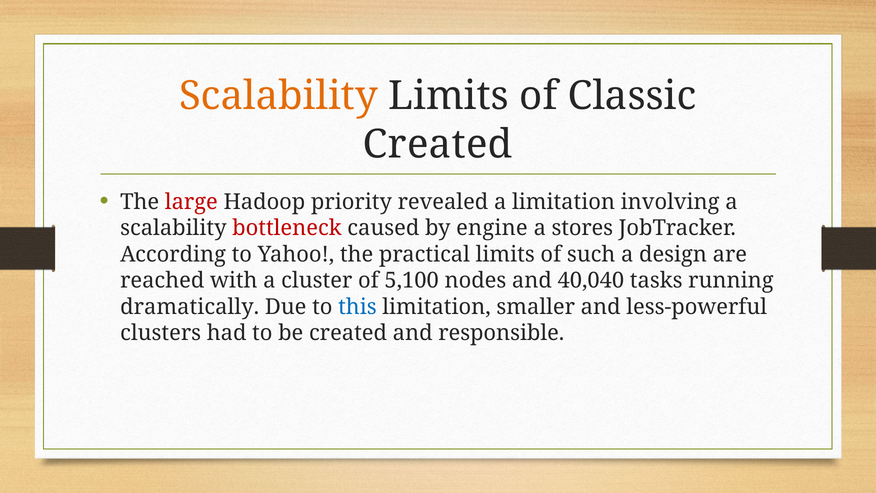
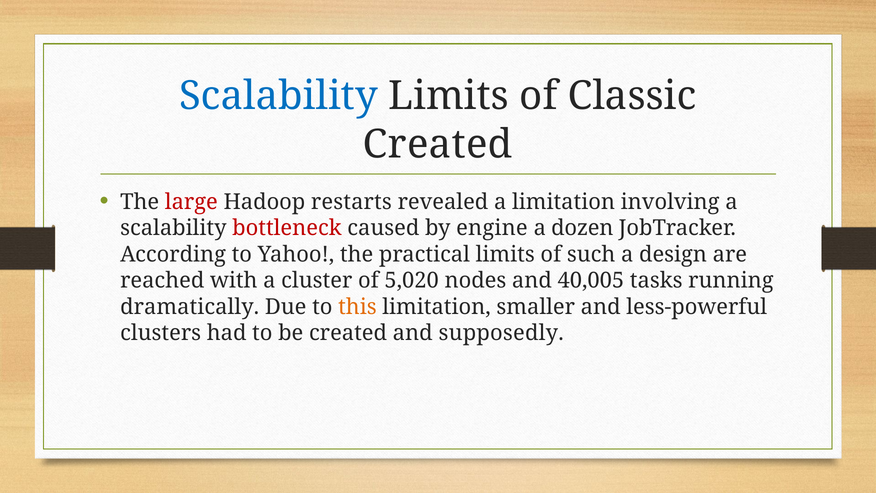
Scalability colour: orange -> blue (278, 96)
priority: priority -> restarts (351, 202)
stores: stores -> dozen (582, 228)
5,100: 5,100 -> 5,020 (412, 281)
40,040: 40,040 -> 40,005 (591, 281)
this colour: blue -> orange (357, 307)
responsible: responsible -> supposedly (501, 333)
